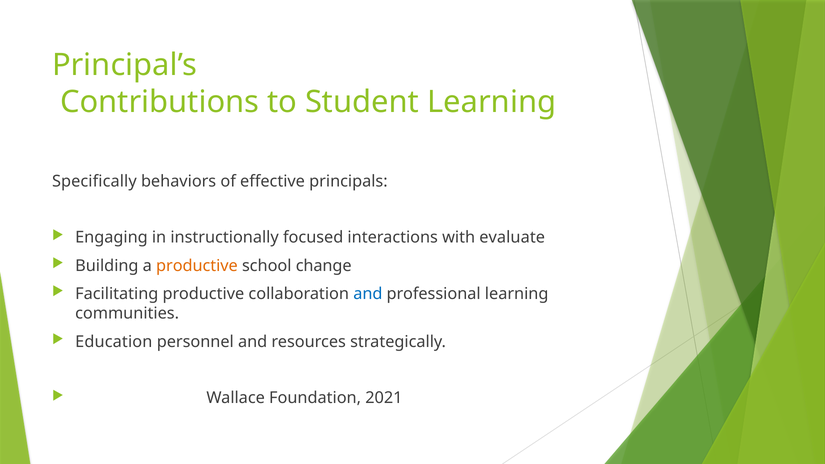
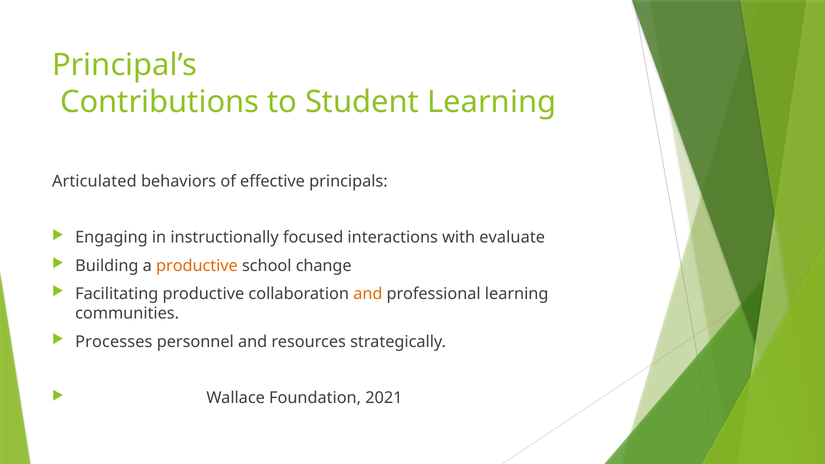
Specifically: Specifically -> Articulated (94, 181)
and colour: blue -> orange (368, 294)
Education: Education -> Processes (114, 342)
